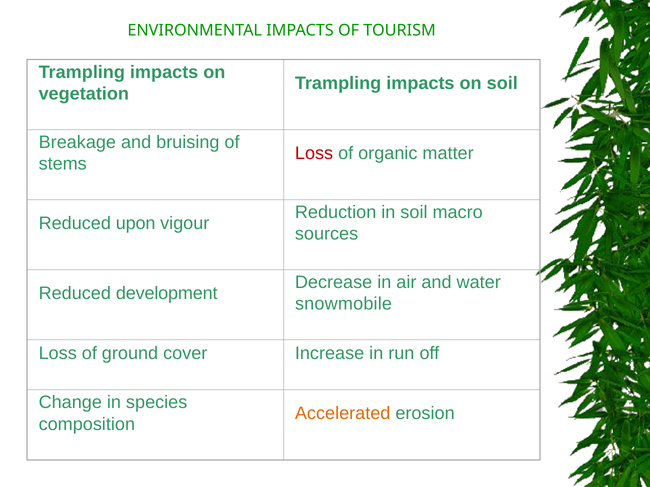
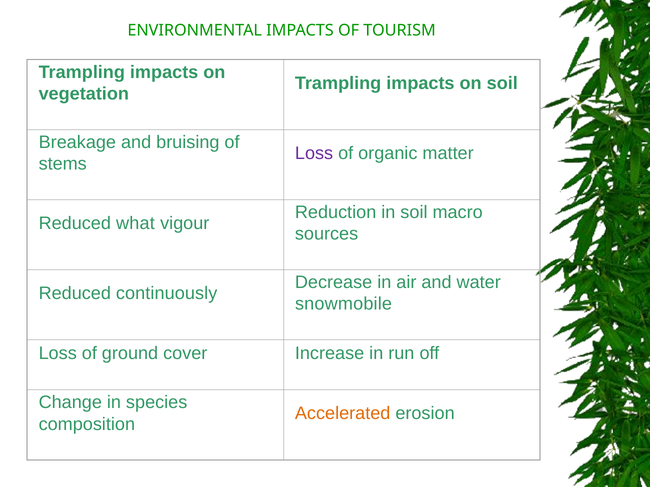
Loss colour: red -> purple (314, 153)
upon: upon -> what (135, 223)
development: development -> continuously (167, 293)
